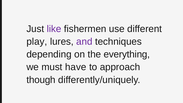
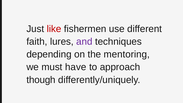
like colour: purple -> red (54, 29)
play: play -> faith (37, 42)
everything: everything -> mentoring (127, 54)
